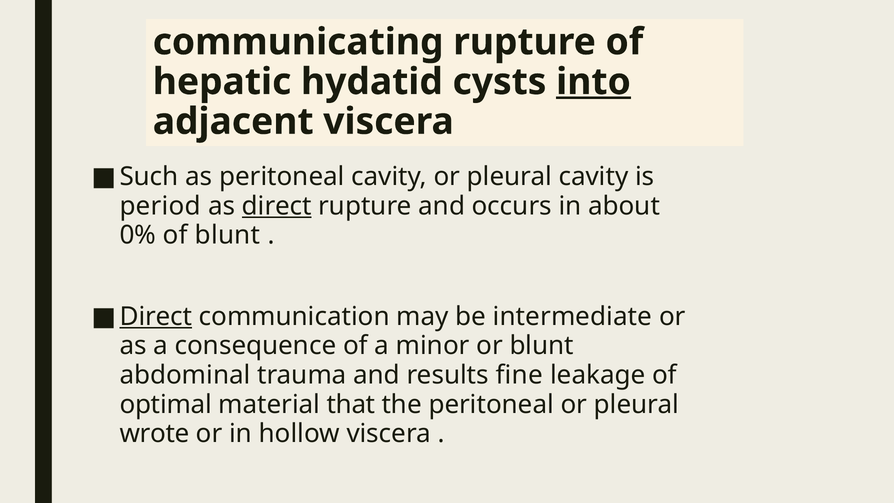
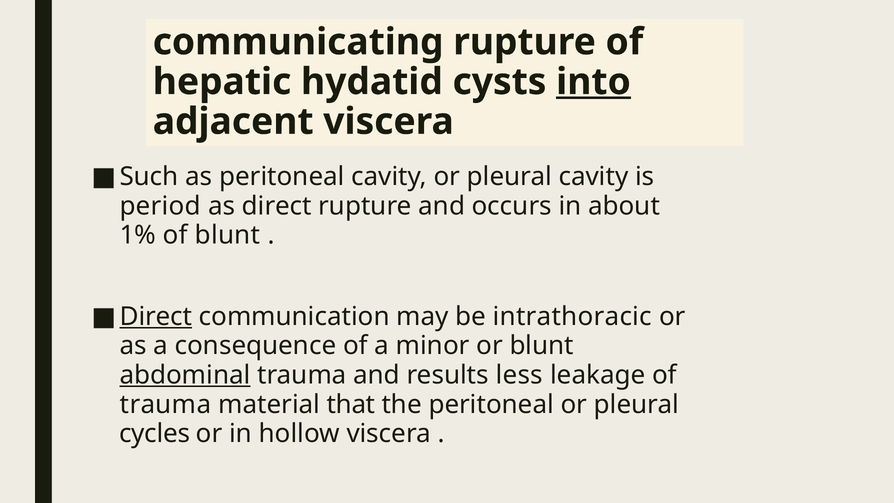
direct underline: present -> none (277, 206)
0%: 0% -> 1% (138, 235)
intermediate: intermediate -> intrathoracic (572, 316)
abdominal underline: none -> present (185, 375)
fine: fine -> less (519, 375)
optimal: optimal -> trauma (166, 404)
wrote: wrote -> cycles (155, 434)
